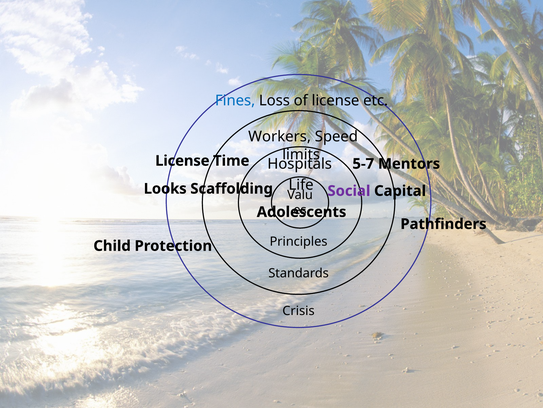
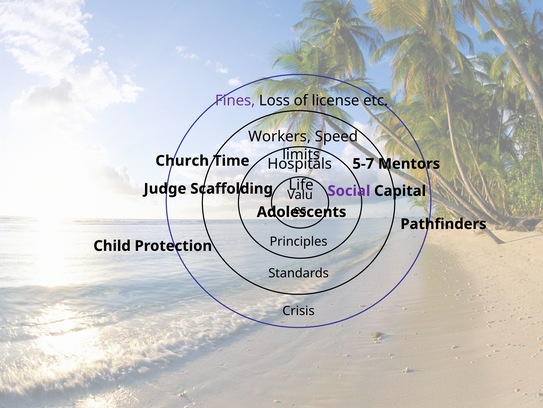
Fines colour: blue -> purple (235, 100)
License: License -> Church (182, 161)
Looks: Looks -> Judge (165, 188)
